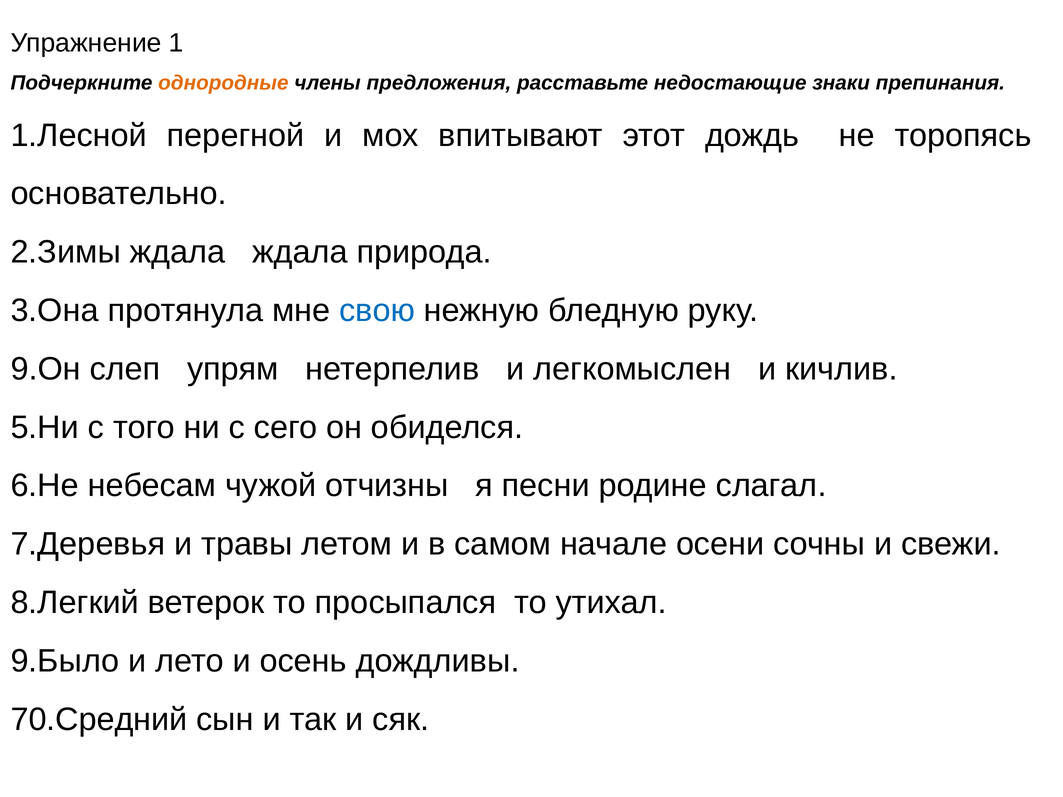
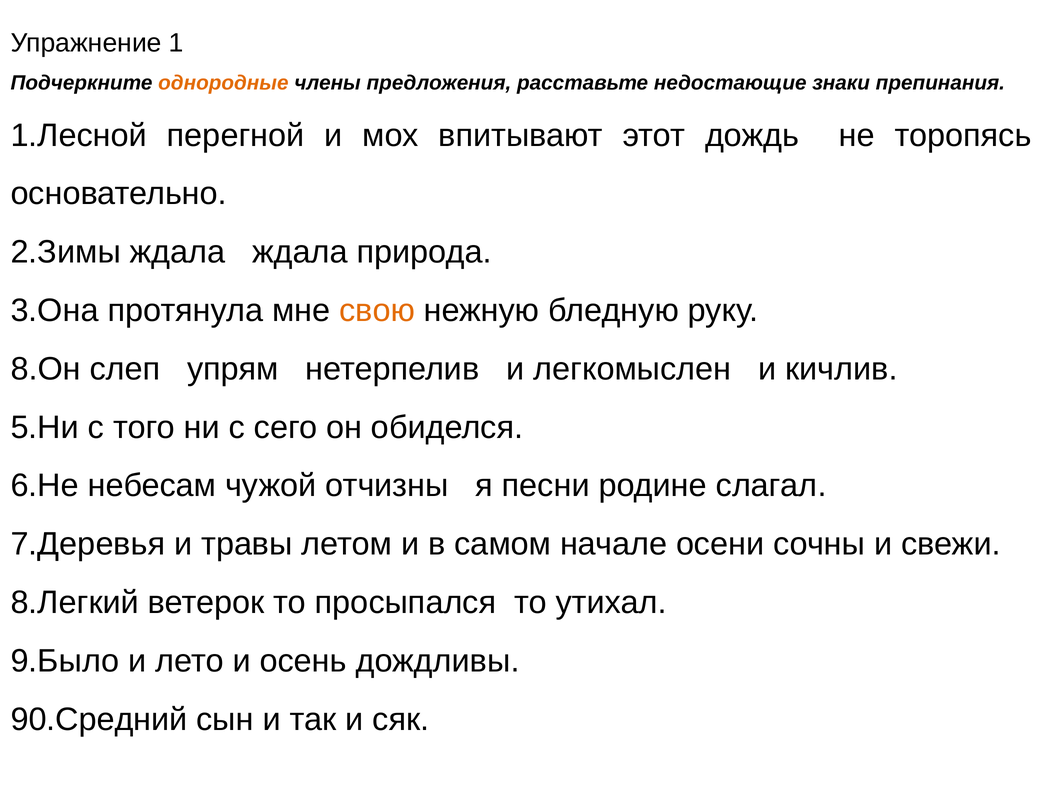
свою colour: blue -> orange (377, 311)
9.Он: 9.Он -> 8.Он (46, 369)
70.Средний: 70.Средний -> 90.Средний (99, 720)
